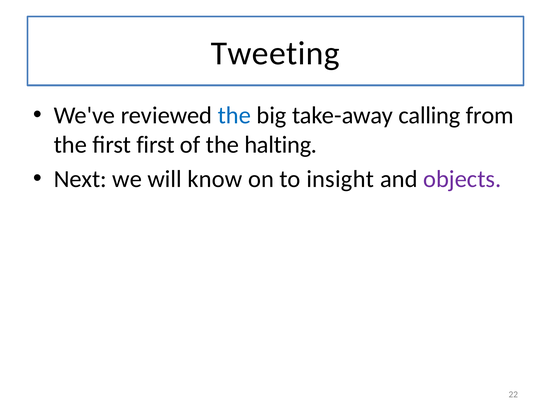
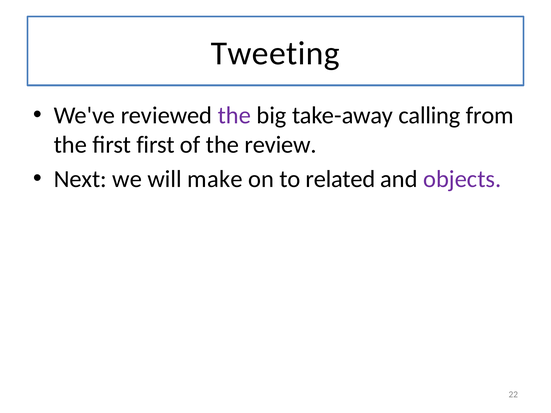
the colour: blue -> purple (234, 116)
halting: halting -> review (281, 145)
know: know -> make (215, 179)
insight: insight -> related (340, 179)
